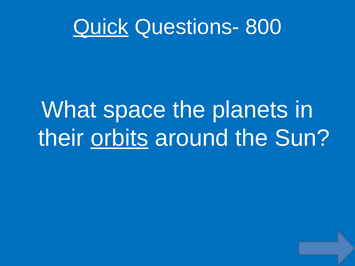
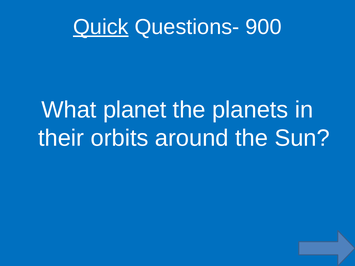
800: 800 -> 900 (264, 27)
space: space -> planet (135, 110)
orbits underline: present -> none (120, 138)
